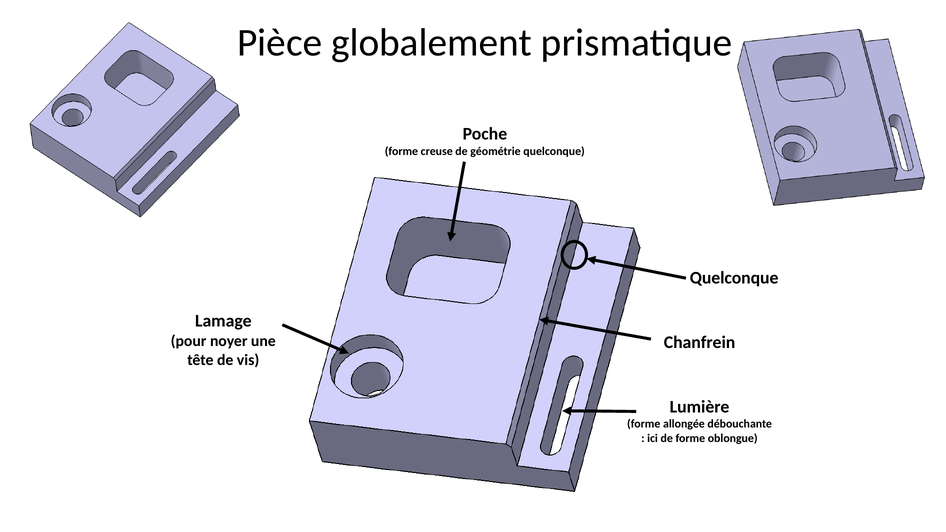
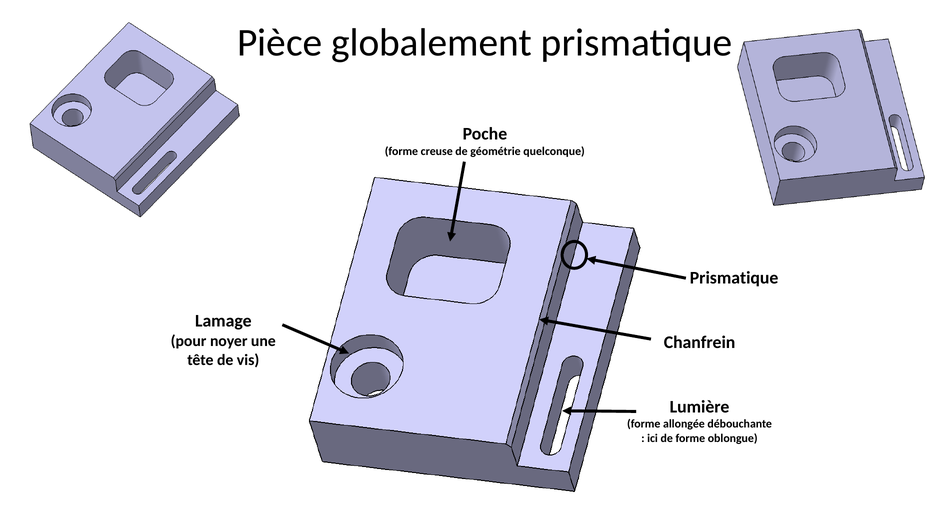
Quelconque: Quelconque -> Prismatique (734, 278)
